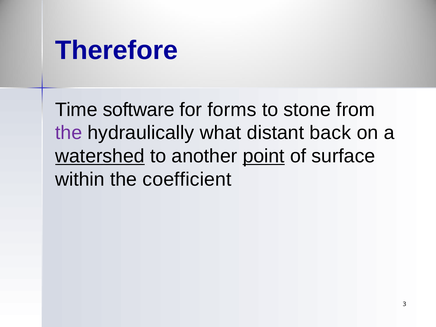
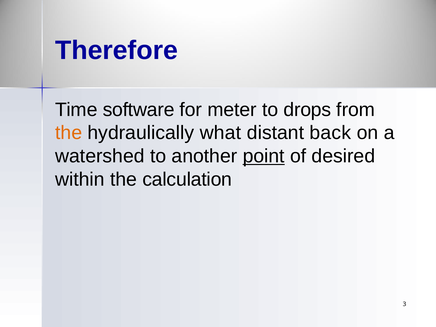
forms: forms -> meter (232, 110)
stone: stone -> drops (307, 110)
the colour: purple -> orange (69, 133)
watershed underline: present -> none (100, 156)
surface: surface -> desired (343, 156)
coefficient: coefficient -> calculation (187, 179)
